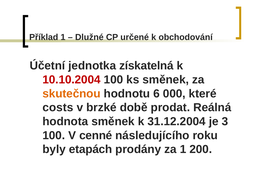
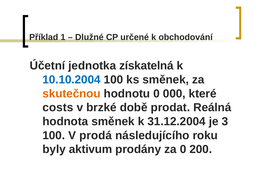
10.10.2004 colour: red -> blue (72, 80)
hodnotu 6: 6 -> 0 (157, 93)
cenné: cenné -> prodá (96, 135)
etapách: etapách -> aktivum (91, 149)
za 1: 1 -> 0 (183, 149)
